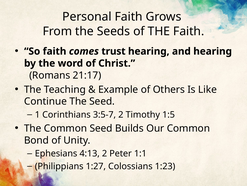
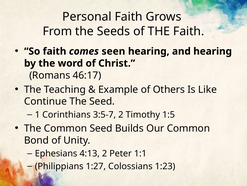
trust: trust -> seen (113, 51)
21:17: 21:17 -> 46:17 (87, 75)
